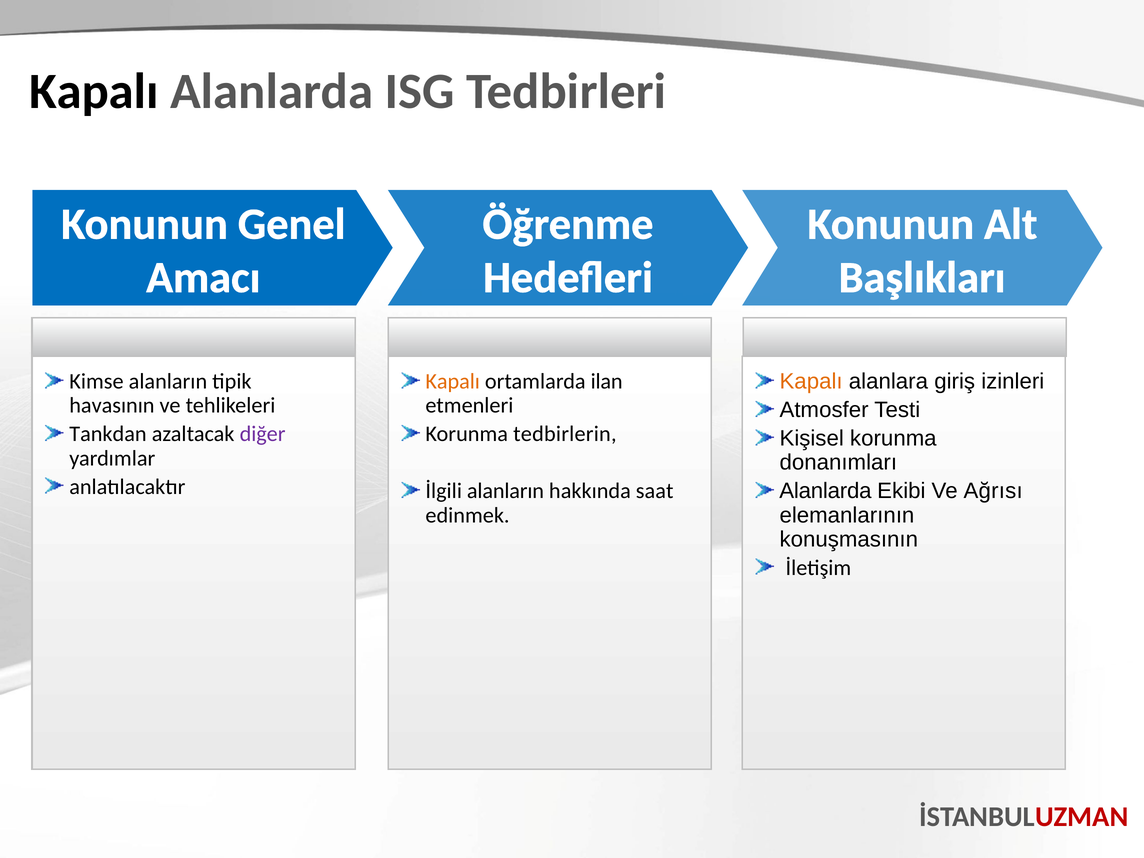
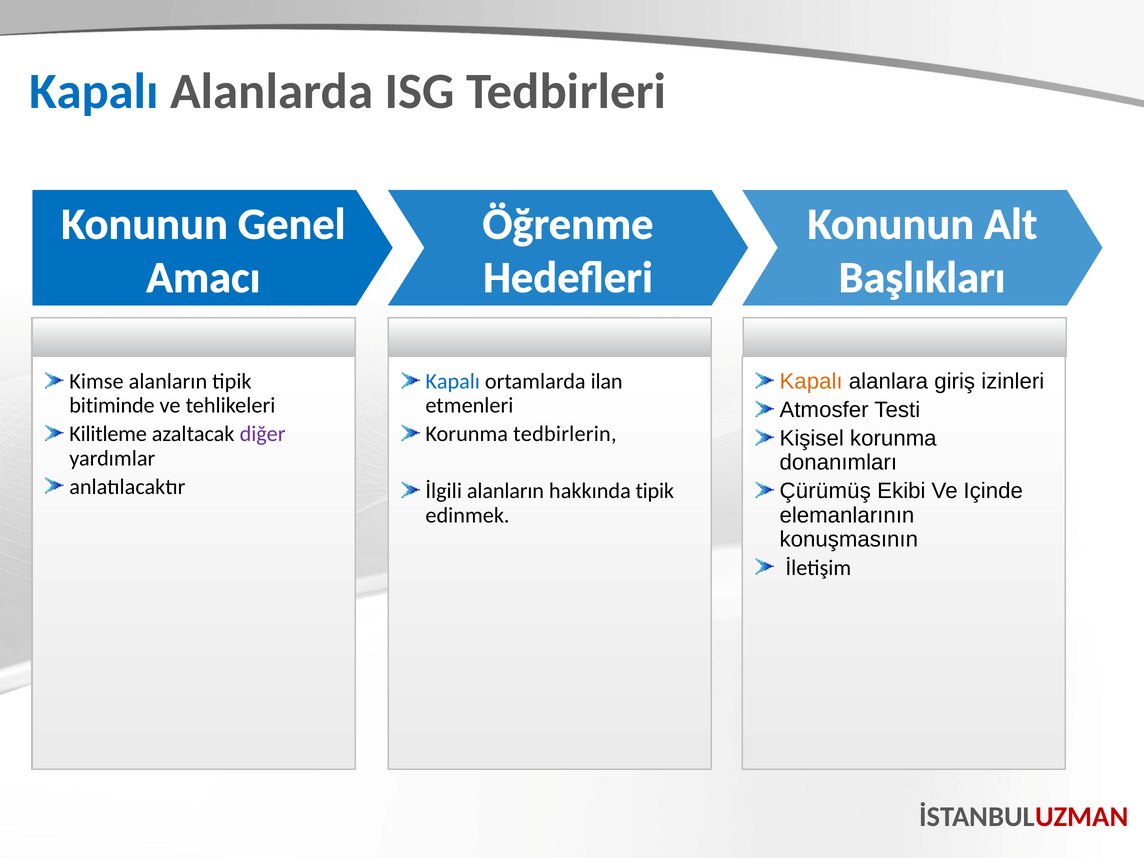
Kapalı colour: black -> blue (94, 92)
Kapalı colour: orange -> blue (453, 382)
havasının: havasının -> bitiminde (112, 406)
Tankdan: Tankdan -> Kilitleme (108, 434)
Alanlarda: Alanlarda -> Çürümüş (825, 491)
Ağrısı: Ağrısı -> Içinde (993, 491)
hakkında saat: saat -> tipik (655, 491)
